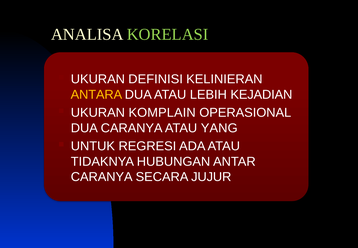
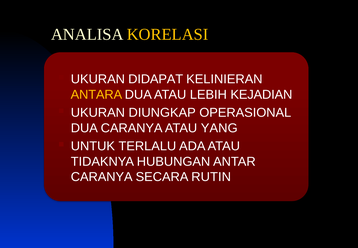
KORELASI colour: light green -> yellow (168, 35)
DEFINISI: DEFINISI -> DIDAPAT (156, 79)
KOMPLAIN: KOMPLAIN -> DIUNGKAP (162, 113)
REGRESI: REGRESI -> TERLALU (147, 146)
JUJUR: JUJUR -> RUTIN (211, 177)
